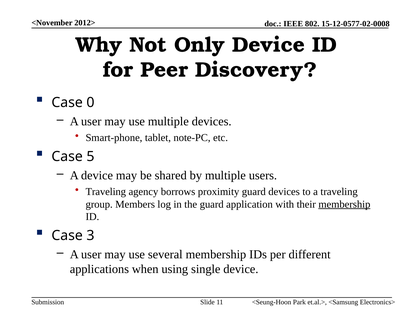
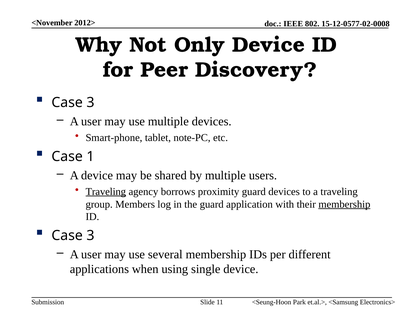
0: 0 -> 3 (90, 102)
5: 5 -> 1 (90, 156)
Traveling underline: none -> present (106, 192)
